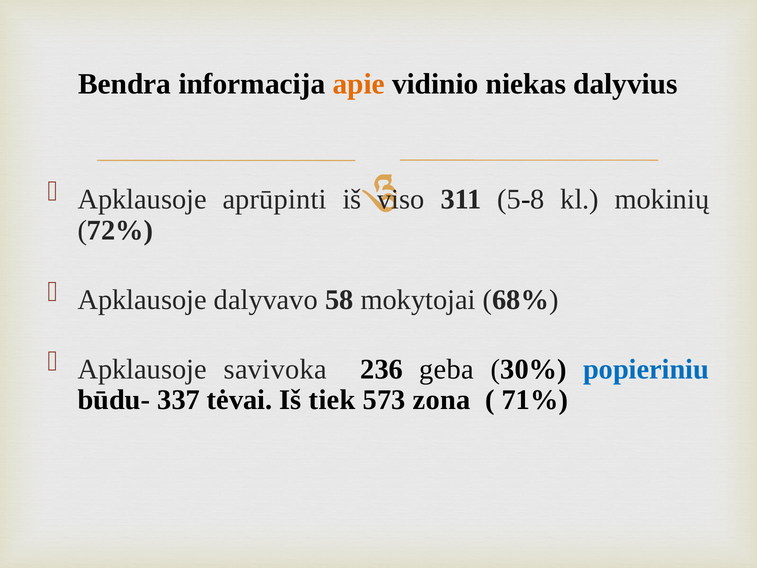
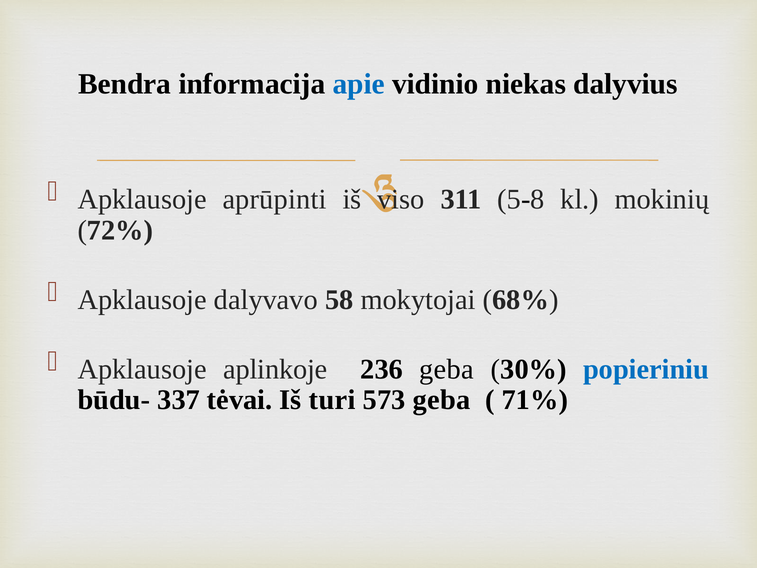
apie colour: orange -> blue (359, 84)
savivoka: savivoka -> aplinkoje (275, 369)
tiek: tiek -> turi (332, 400)
573 zona: zona -> geba (442, 400)
